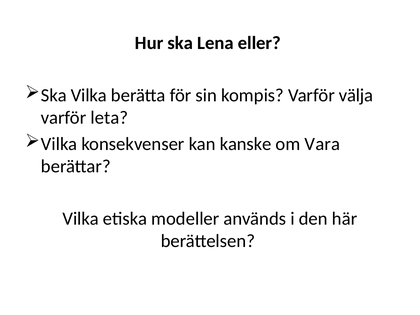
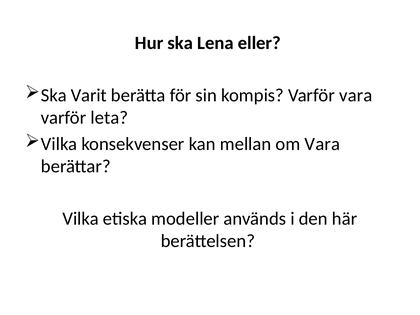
Ska Vilka: Vilka -> Varit (89, 95)
Varför välja: välja -> vara (356, 95)
kanske: kanske -> mellan (246, 144)
